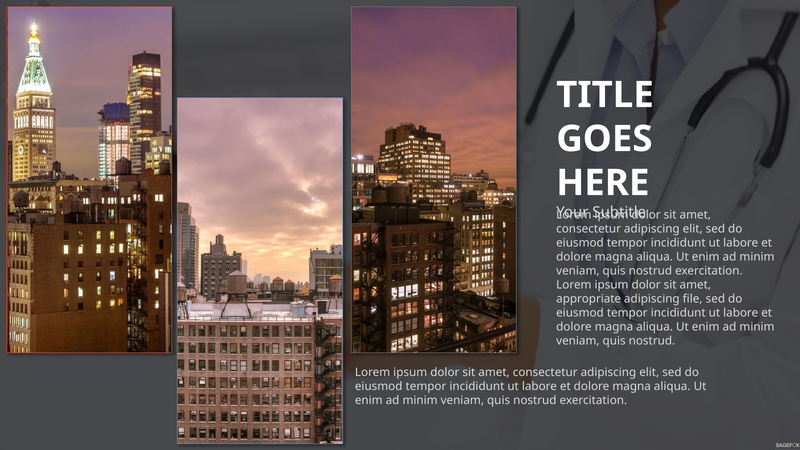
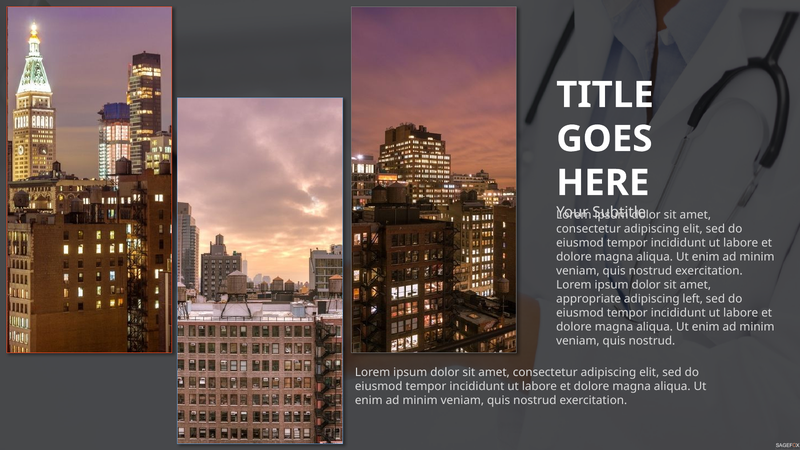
file: file -> left (693, 299)
